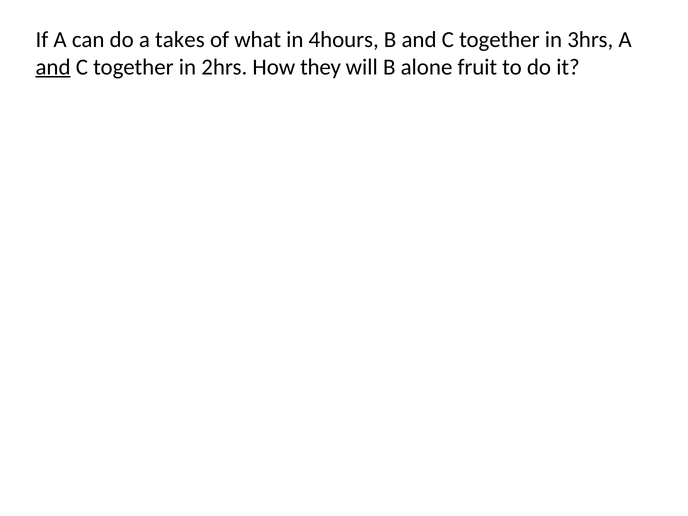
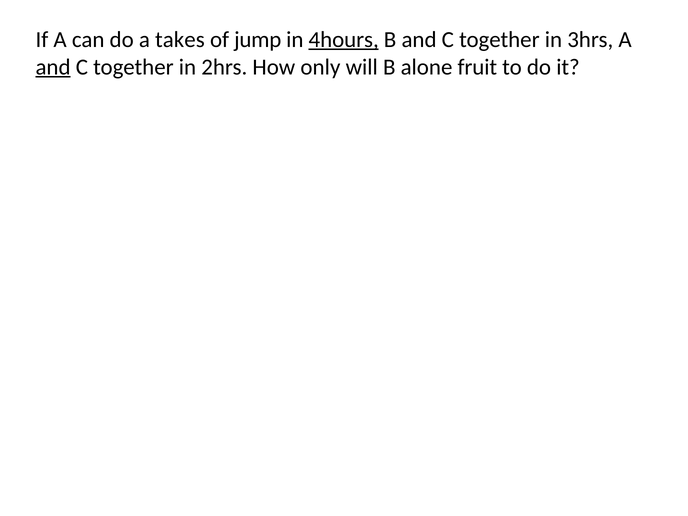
what: what -> jump (258, 39)
4hours underline: none -> present (344, 39)
they: they -> only (320, 67)
